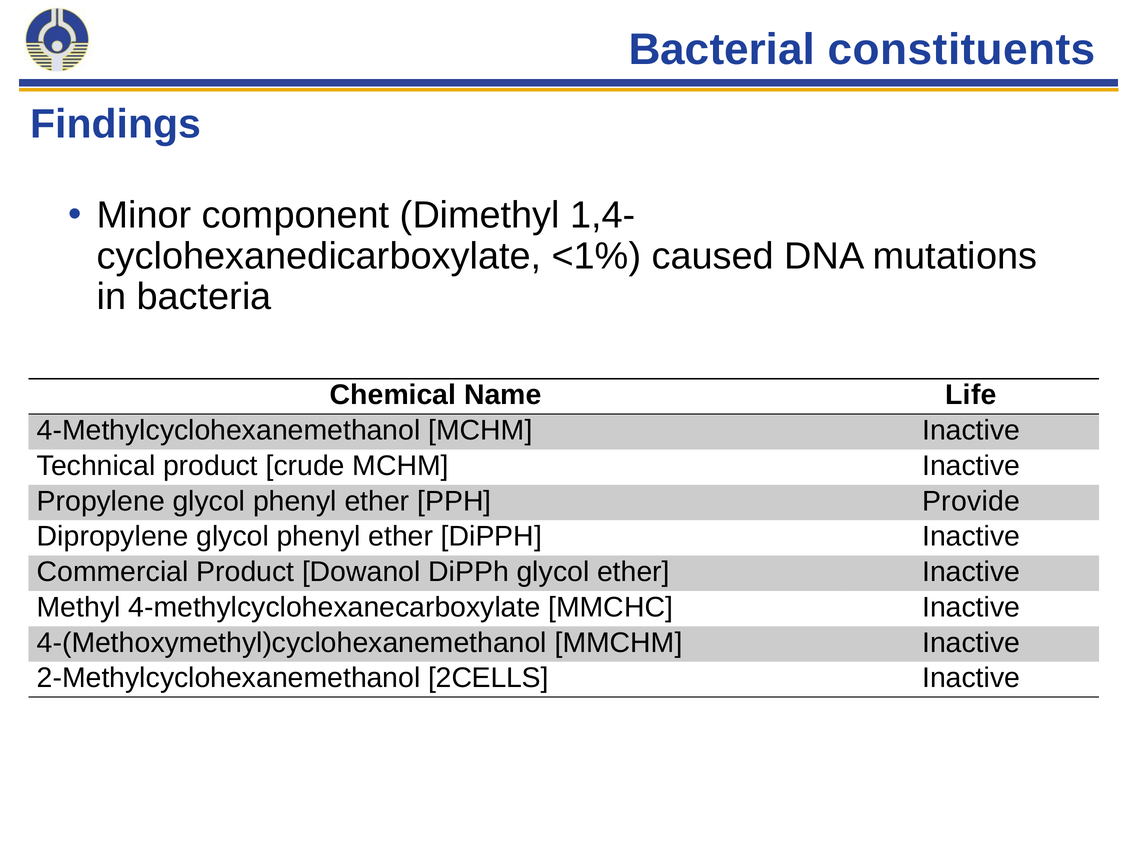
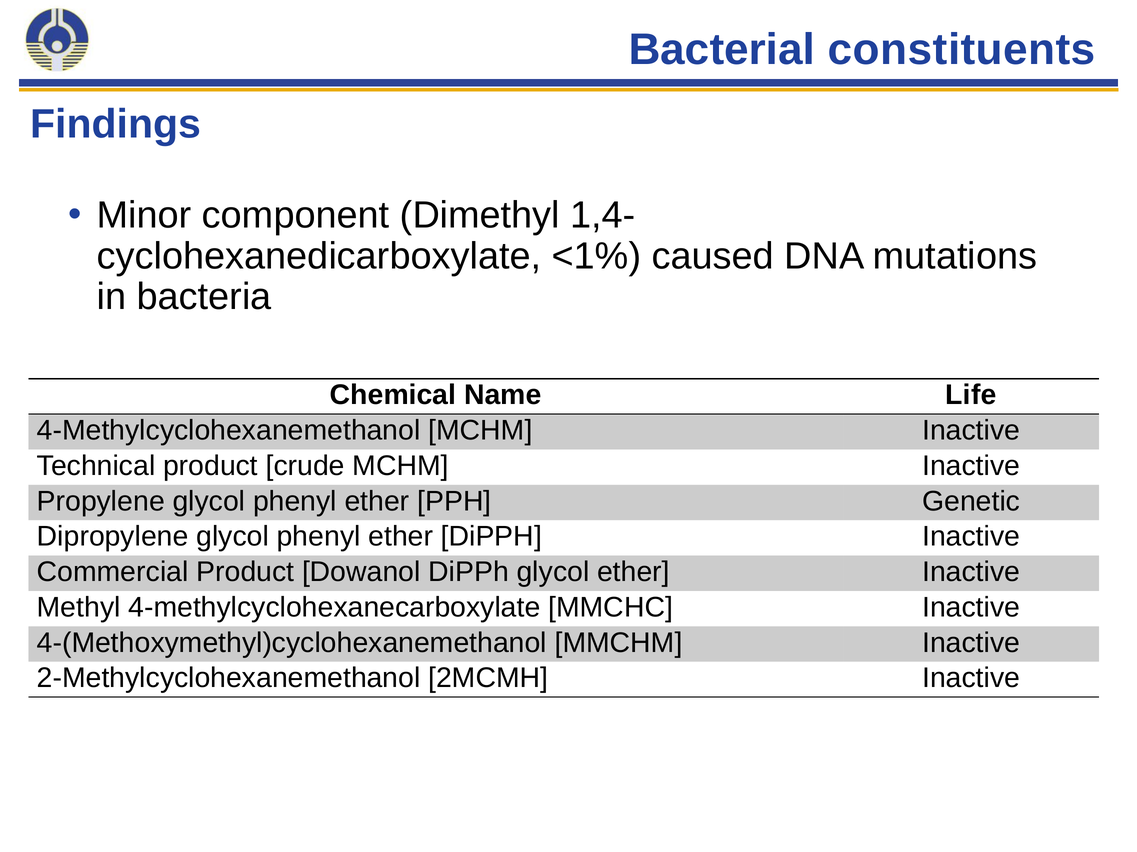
Provide: Provide -> Genetic (971, 502)
2CELLS: 2CELLS -> 2MCMH (488, 679)
